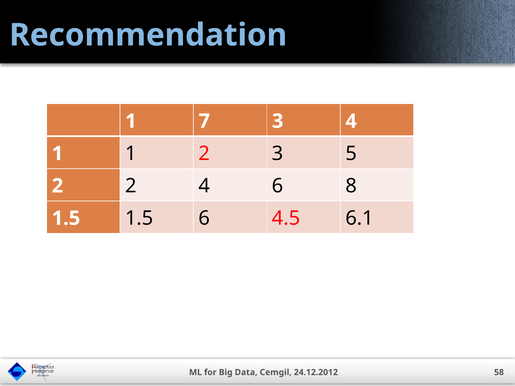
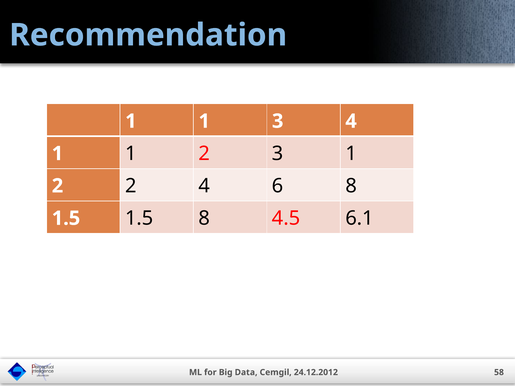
7: 7 -> 1 (204, 121)
3 5: 5 -> 1 (351, 154)
1.5 6: 6 -> 8 (204, 218)
